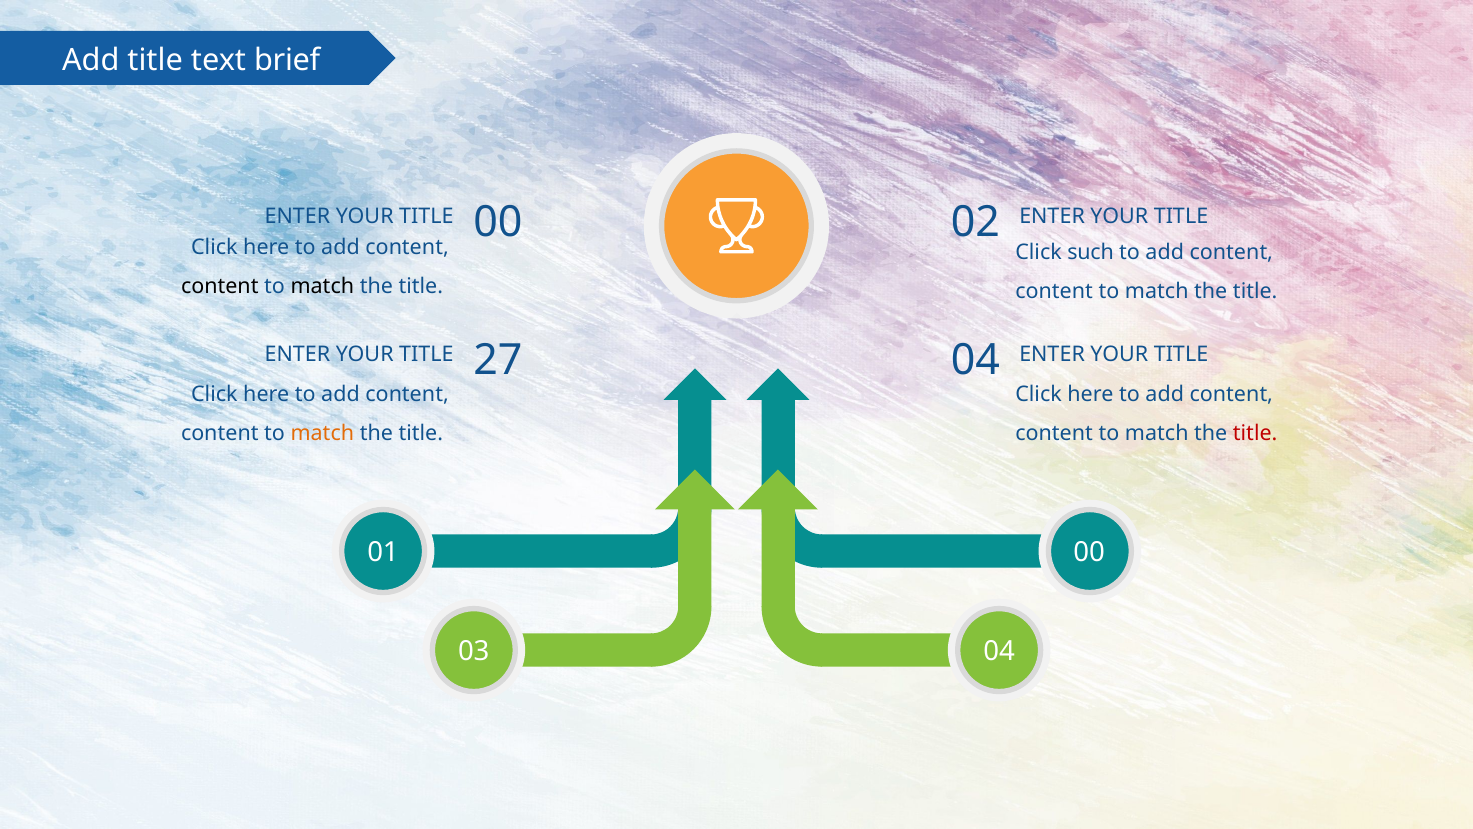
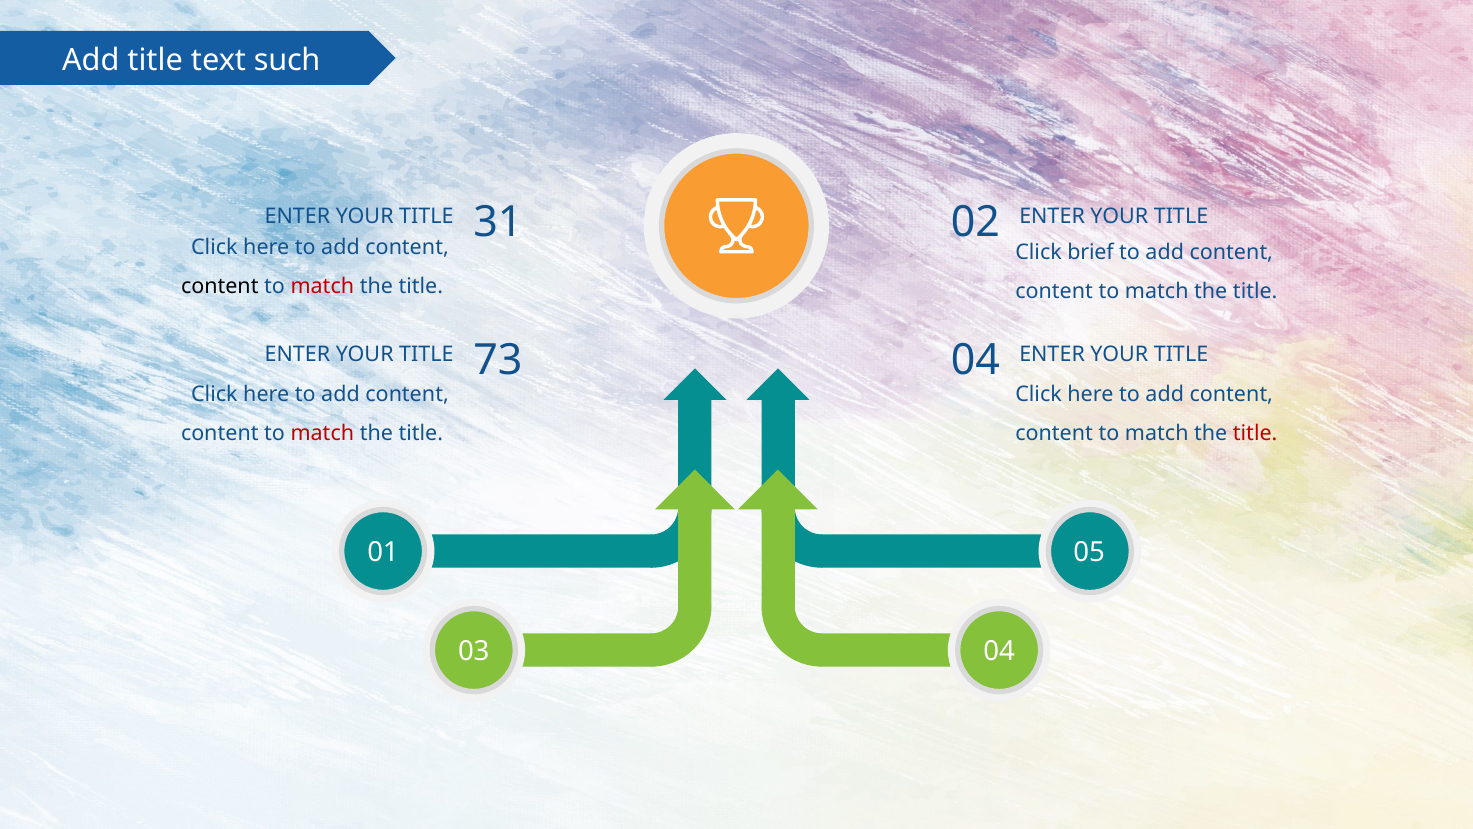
brief: brief -> such (287, 60)
TITLE 00: 00 -> 31 (498, 223)
such: such -> brief (1091, 252)
match colour: black -> red (322, 286)
27: 27 -> 73 (498, 360)
match colour: orange -> red (322, 433)
01 00: 00 -> 05 (1089, 552)
